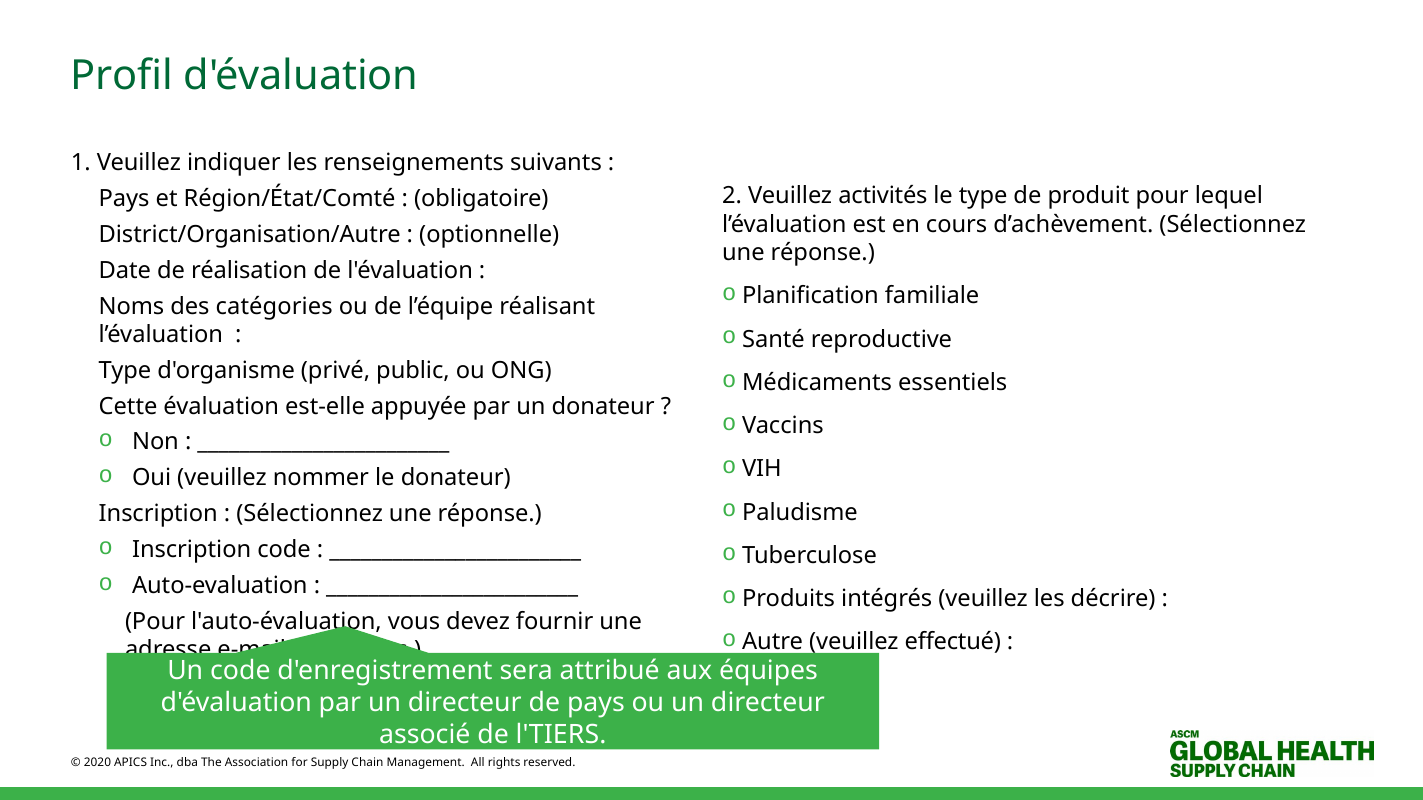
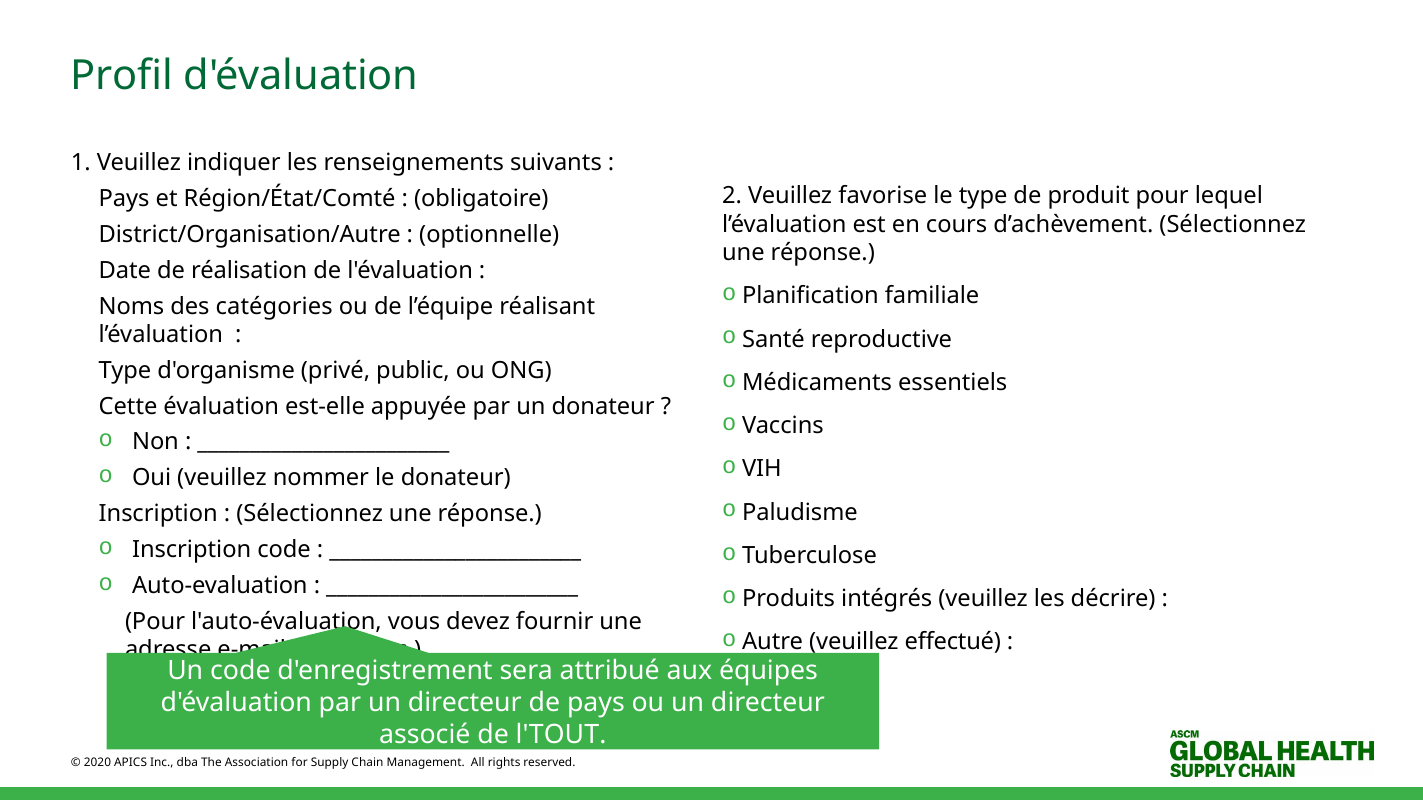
activités: activités -> favorise (883, 196)
l'TIERS: l'TIERS -> l'TOUT (561, 735)
